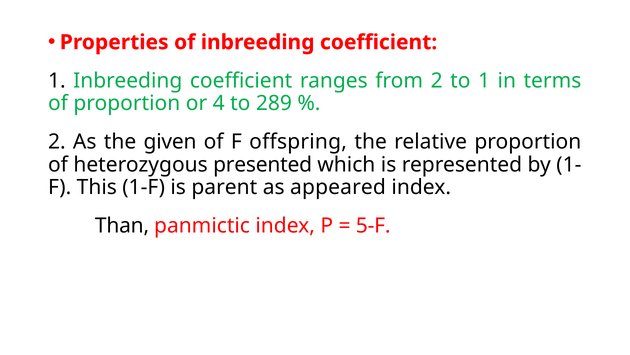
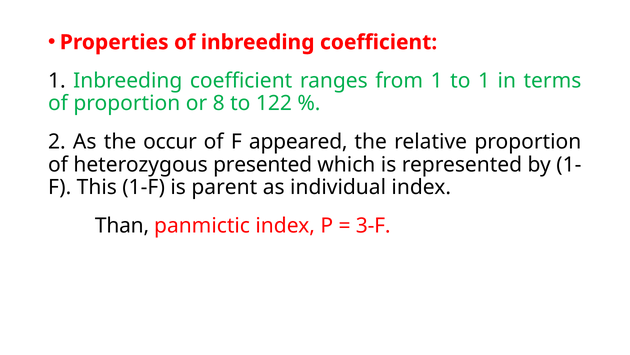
from 2: 2 -> 1 (437, 81)
4: 4 -> 8 (219, 103)
289: 289 -> 122 (274, 103)
given: given -> occur (170, 142)
offspring: offspring -> appeared (298, 142)
appeared: appeared -> individual (338, 187)
5-F: 5-F -> 3-F (373, 226)
